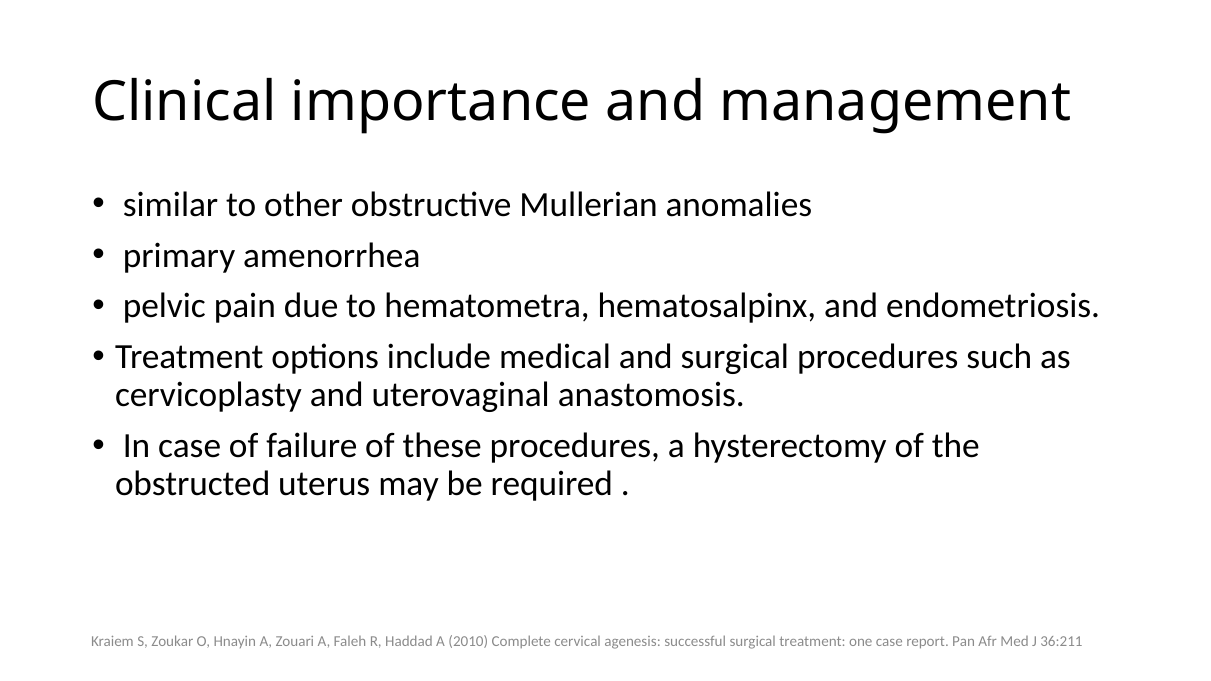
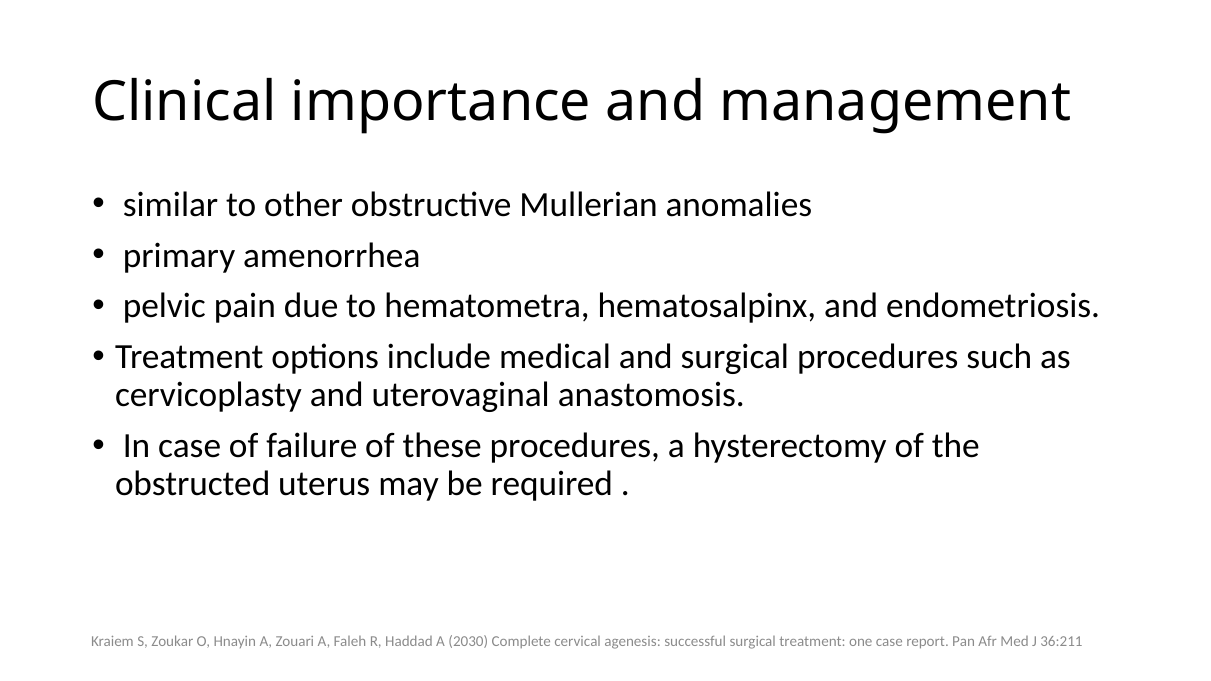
2010: 2010 -> 2030 (468, 641)
